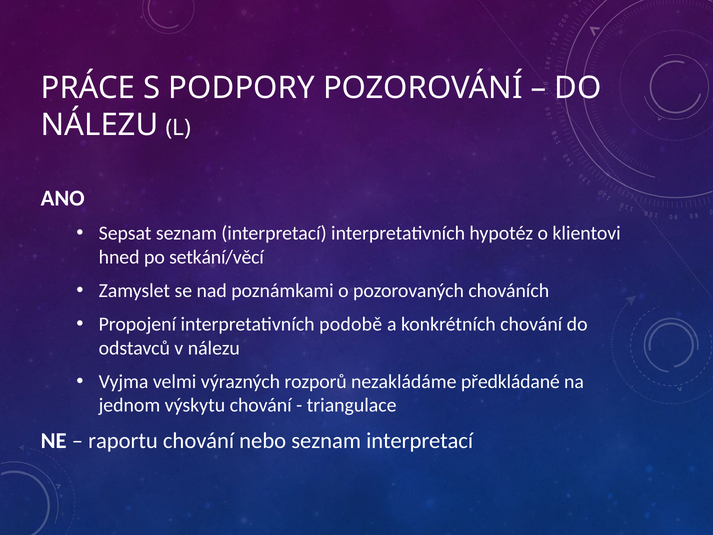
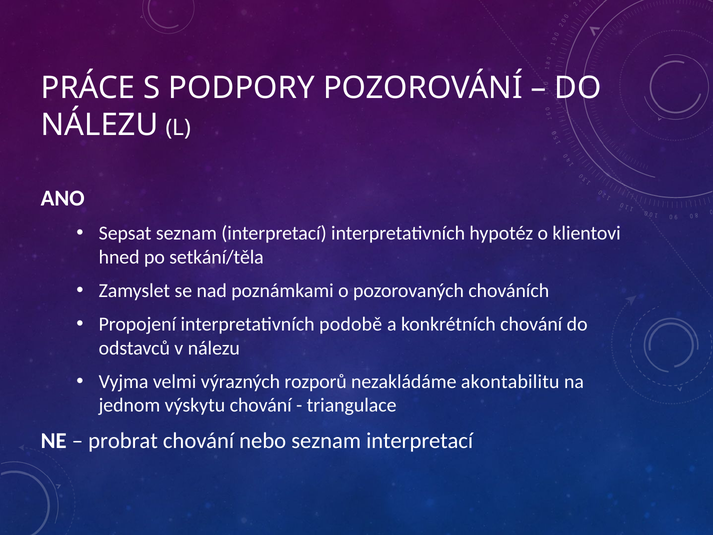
setkání/věcí: setkání/věcí -> setkání/těla (216, 257)
předkládané: předkládané -> akontabilitu (510, 382)
raportu: raportu -> probrat (123, 441)
